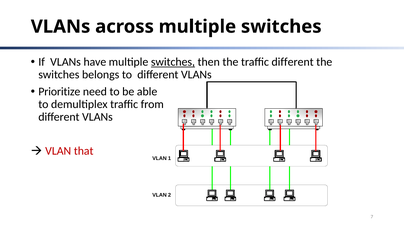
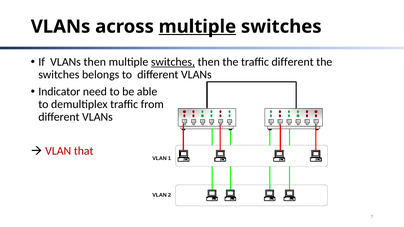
multiple underline: none -> present (197, 27)
VLANs have: have -> then (95, 62)
Prioritize: Prioritize -> Indicator (59, 92)
